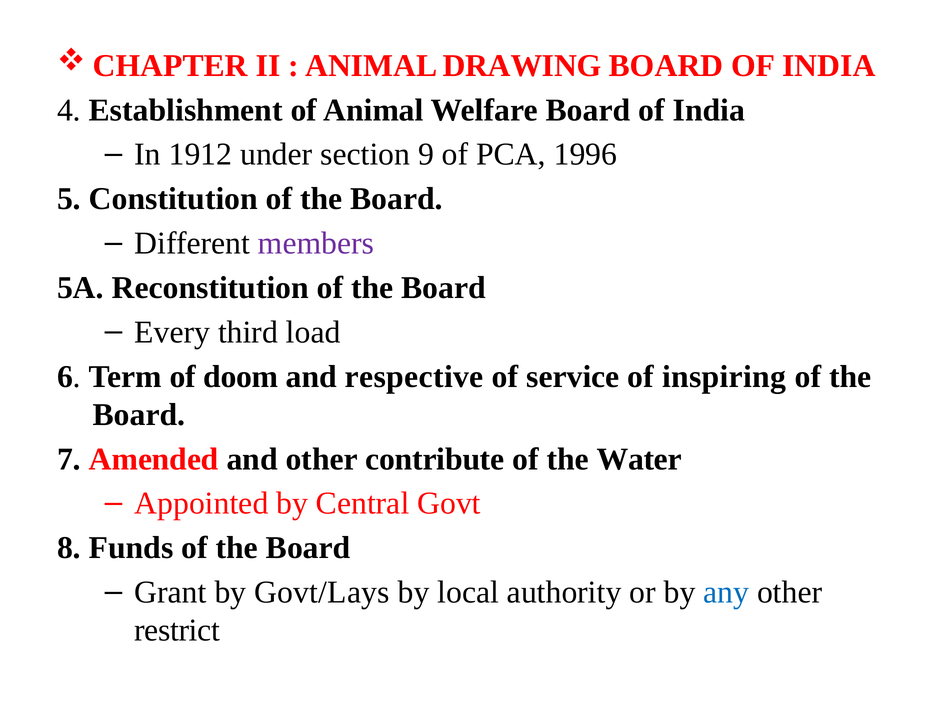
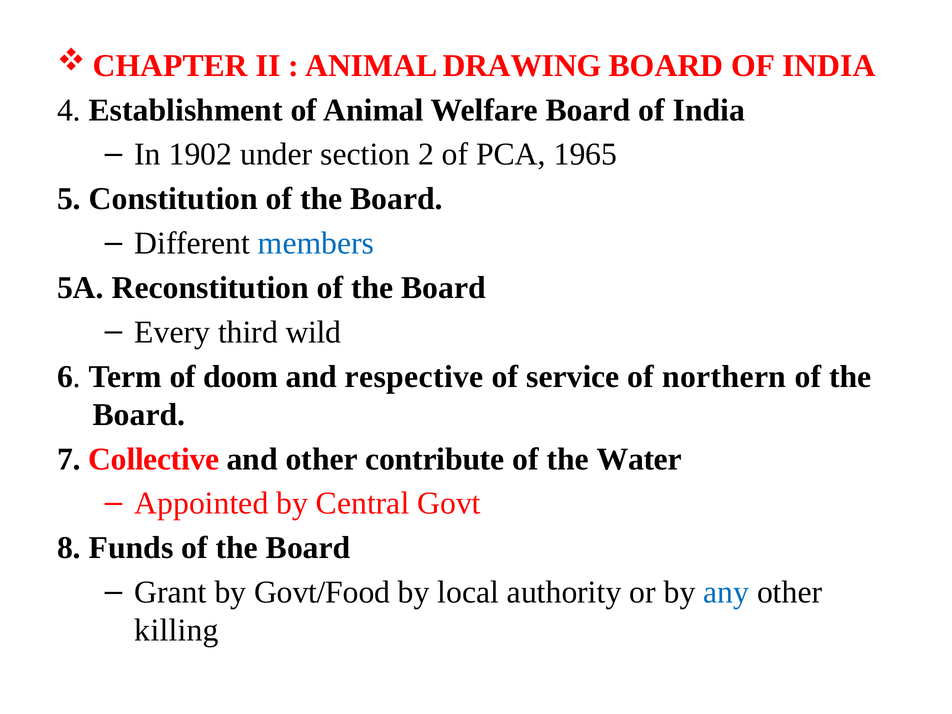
1912: 1912 -> 1902 (200, 155)
9: 9 -> 2 (426, 155)
1996: 1996 -> 1965 (585, 155)
members colour: purple -> blue (316, 243)
load: load -> wild (313, 332)
inspiring: inspiring -> northern (724, 377)
Amended: Amended -> Collective (154, 459)
Govt/Lays: Govt/Lays -> Govt/Food (322, 592)
restrict: restrict -> killing (177, 630)
